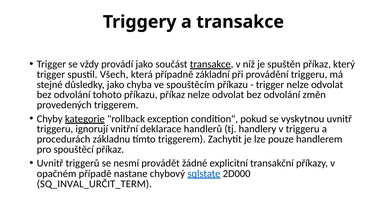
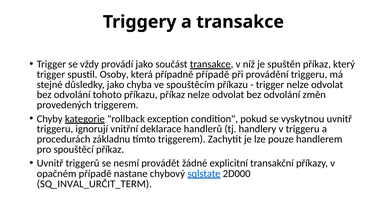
Všech: Všech -> Osoby (114, 74)
případně základní: základní -> případě (213, 74)
